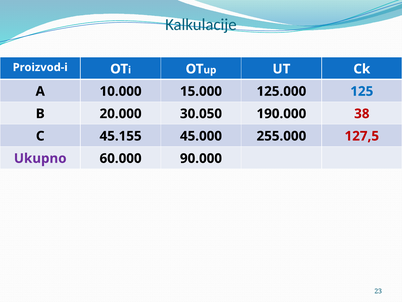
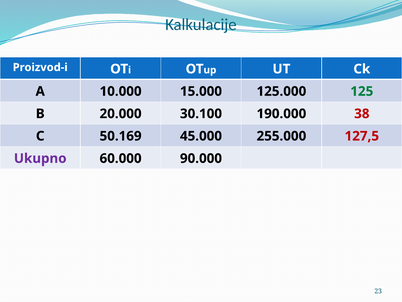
125 colour: blue -> green (362, 91)
30.050: 30.050 -> 30.100 (201, 114)
45.155: 45.155 -> 50.169 (121, 136)
